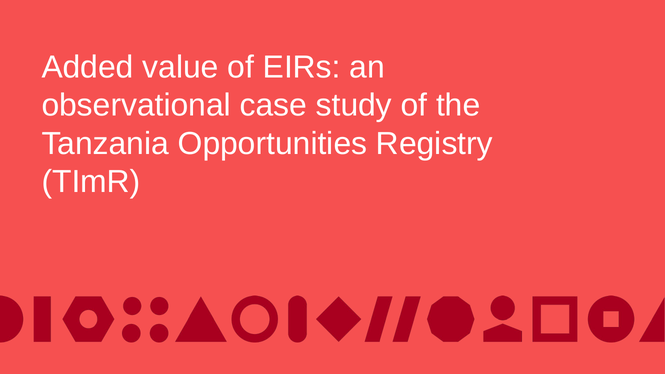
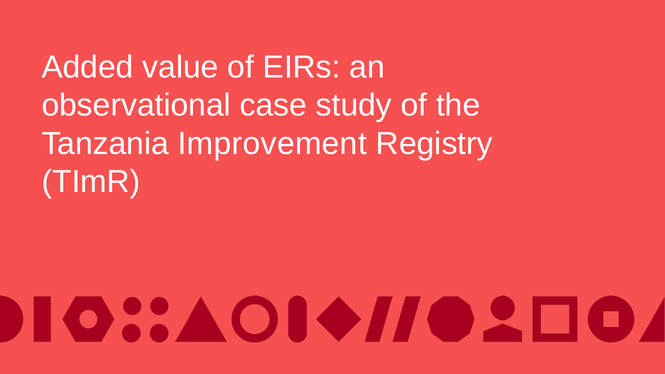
Opportunities: Opportunities -> Improvement (272, 144)
